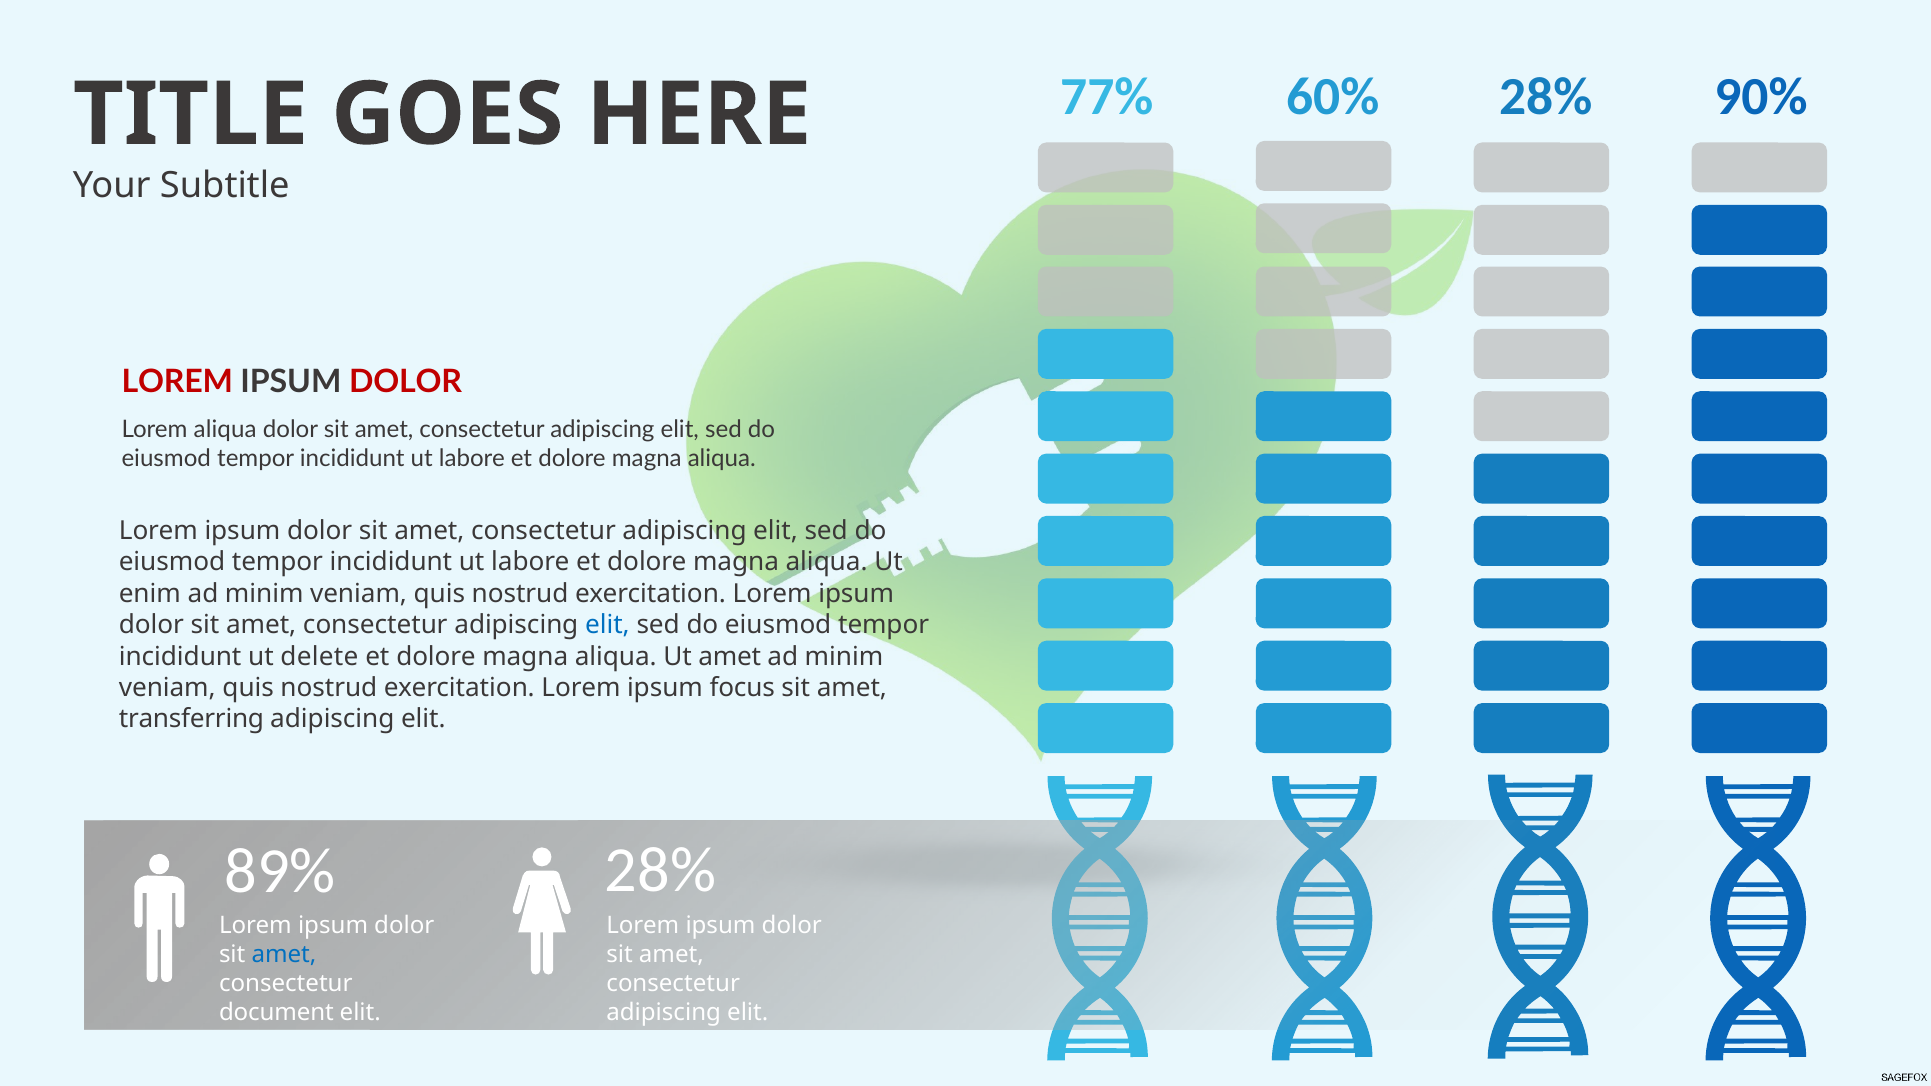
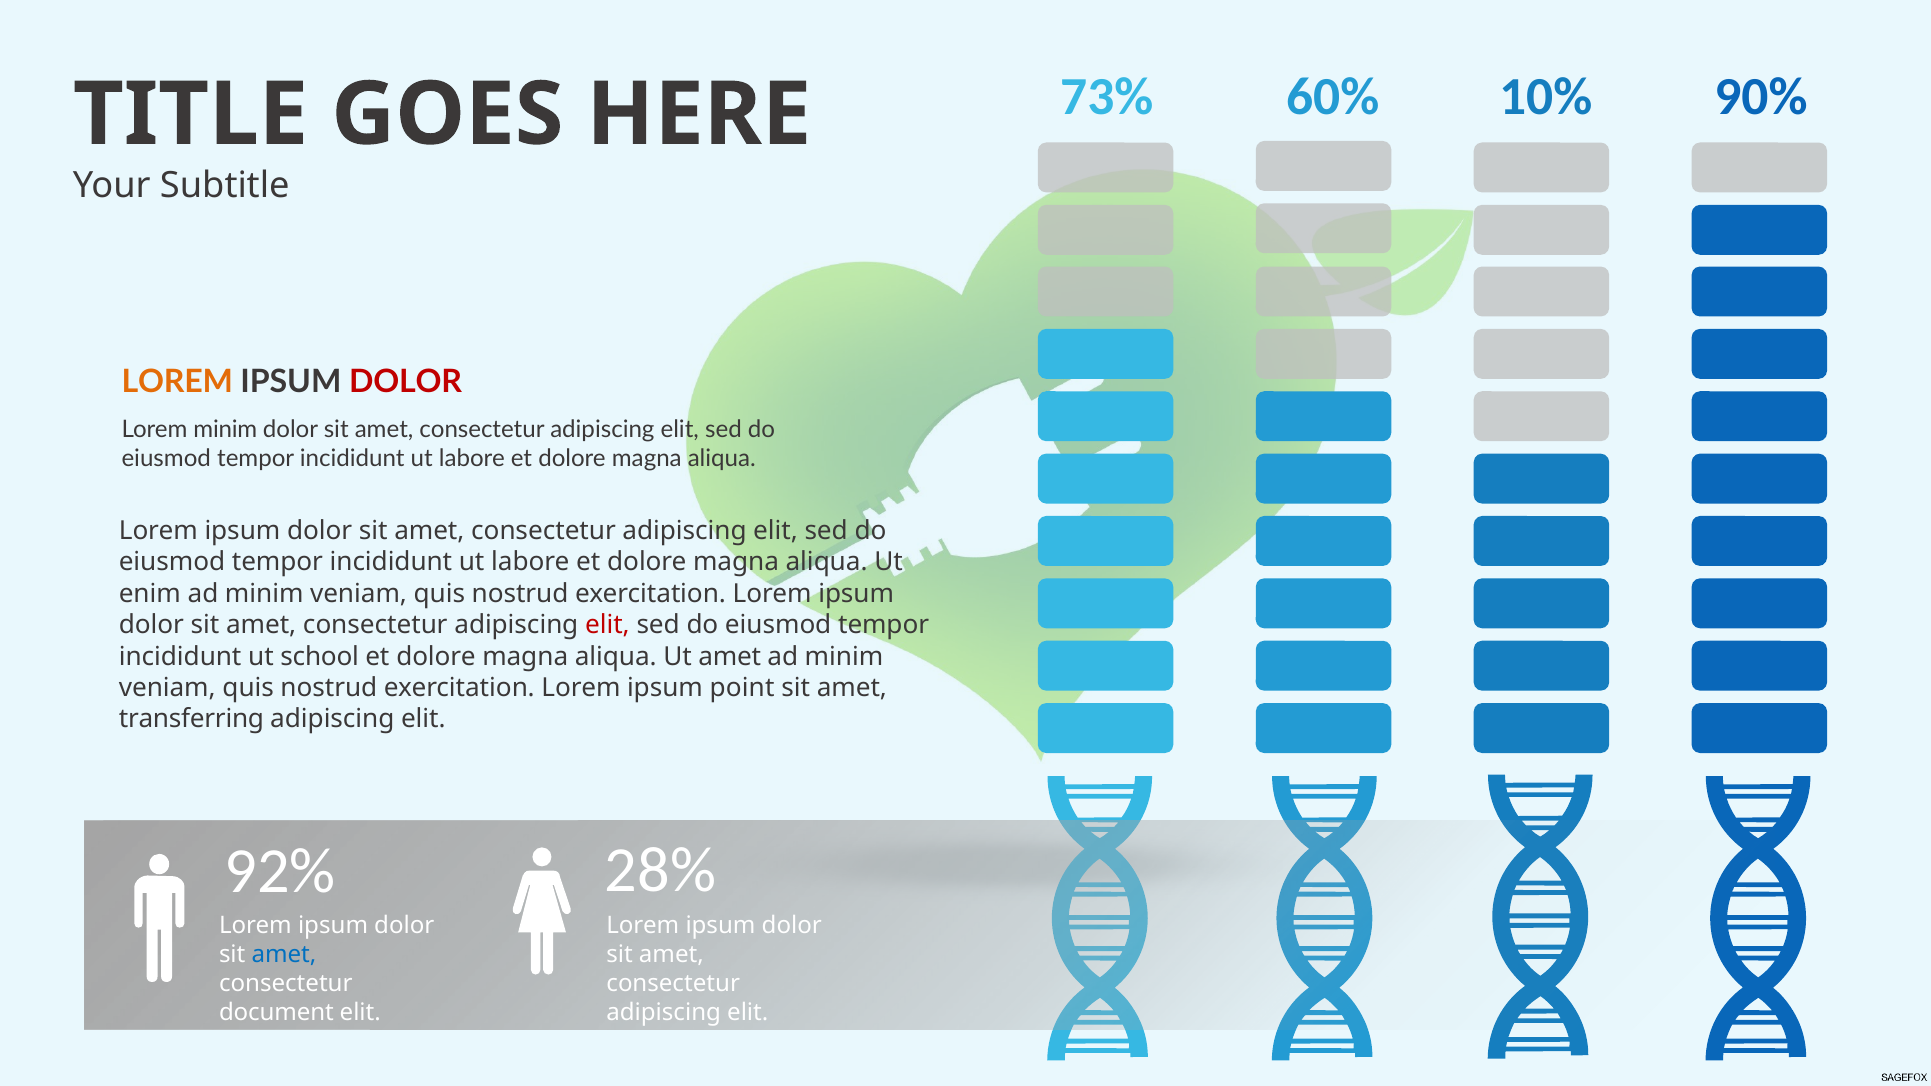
77%: 77% -> 73% (1107, 97)
60% 28%: 28% -> 10% (1546, 97)
LOREM colour: red -> orange (177, 382)
Lorem aliqua: aliqua -> minim (225, 430)
elit colour: blue -> red (607, 625)
delete: delete -> school (320, 657)
focus: focus -> point (742, 688)
89%: 89% -> 92% (280, 871)
